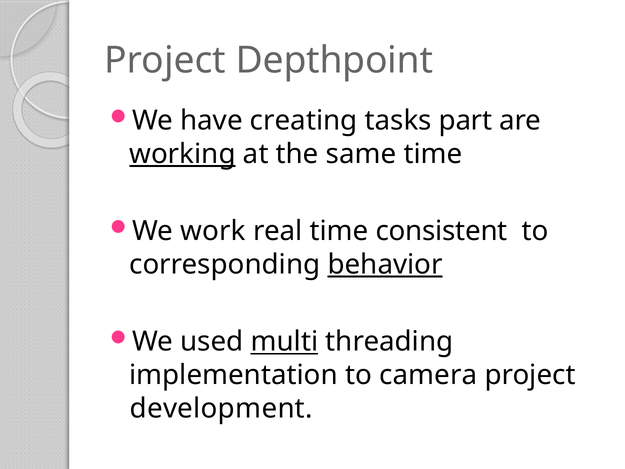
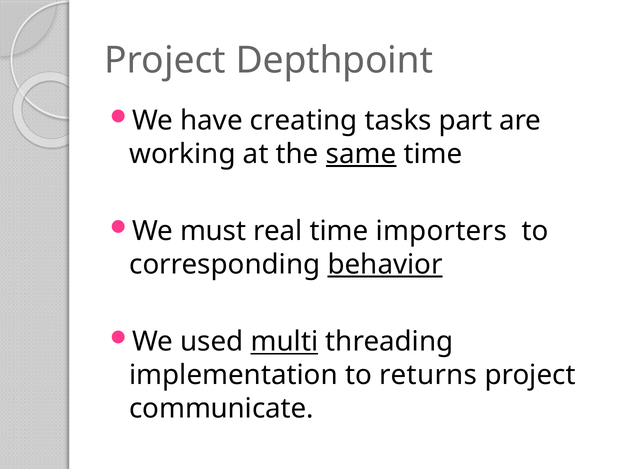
working underline: present -> none (182, 154)
same underline: none -> present (361, 154)
work: work -> must (213, 231)
consistent: consistent -> importers (441, 231)
camera: camera -> returns (428, 375)
development: development -> communicate (221, 408)
